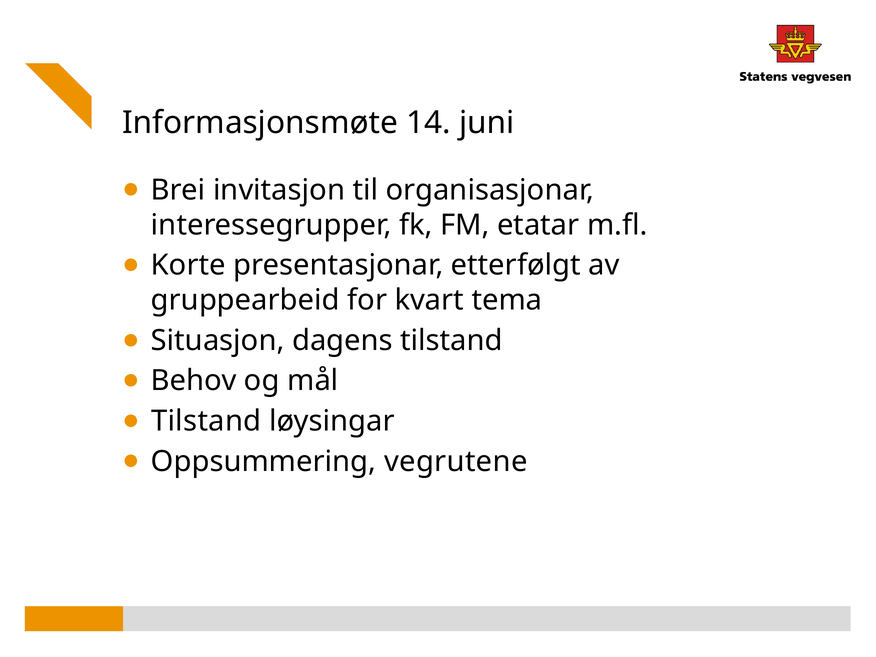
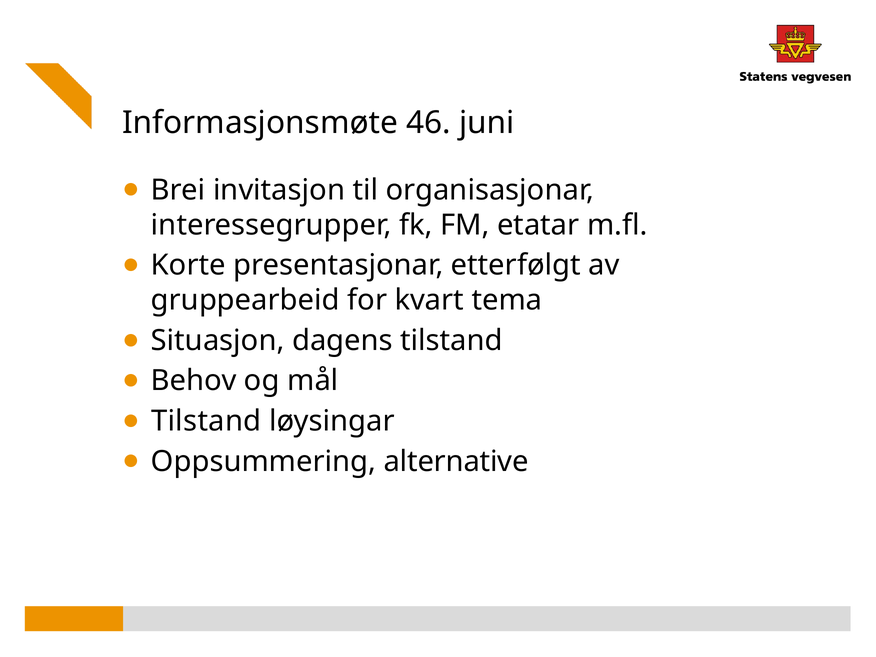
14: 14 -> 46 (429, 123)
vegrutene: vegrutene -> alternative (456, 461)
